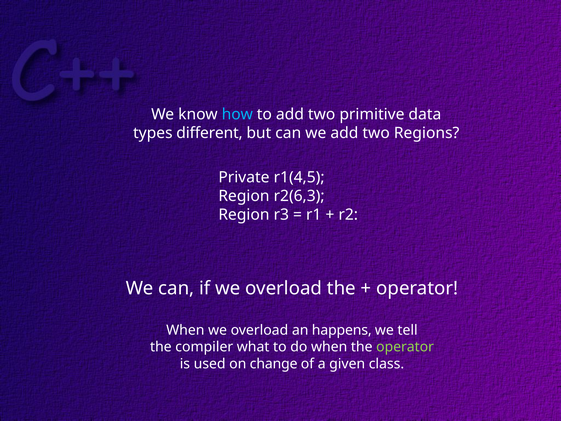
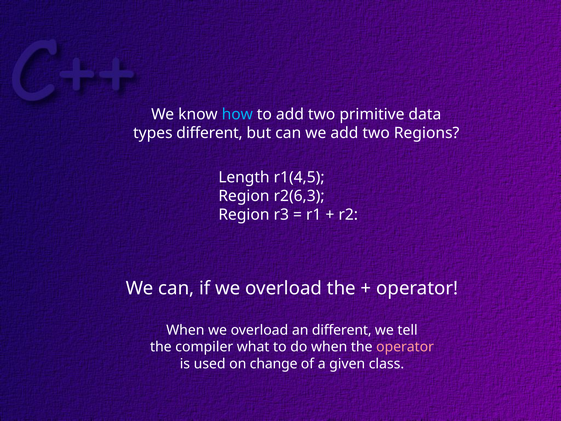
Private: Private -> Length (244, 177)
an happens: happens -> different (342, 330)
operator colour: light green -> pink (405, 347)
